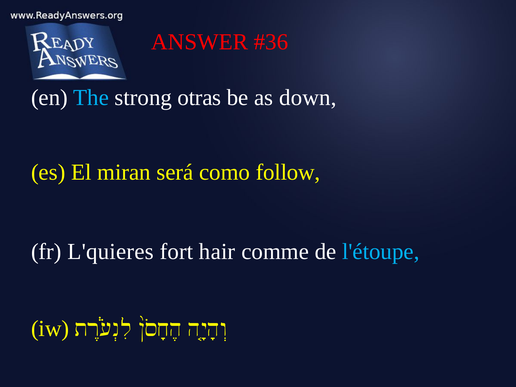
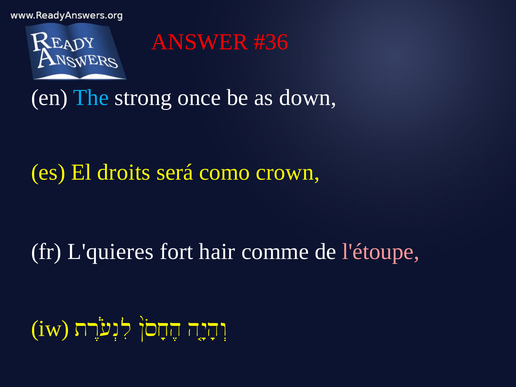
otras: otras -> once (199, 97)
miran: miran -> droits (124, 172)
follow: follow -> crown (288, 172)
l'étoupe colour: light blue -> pink (381, 252)
